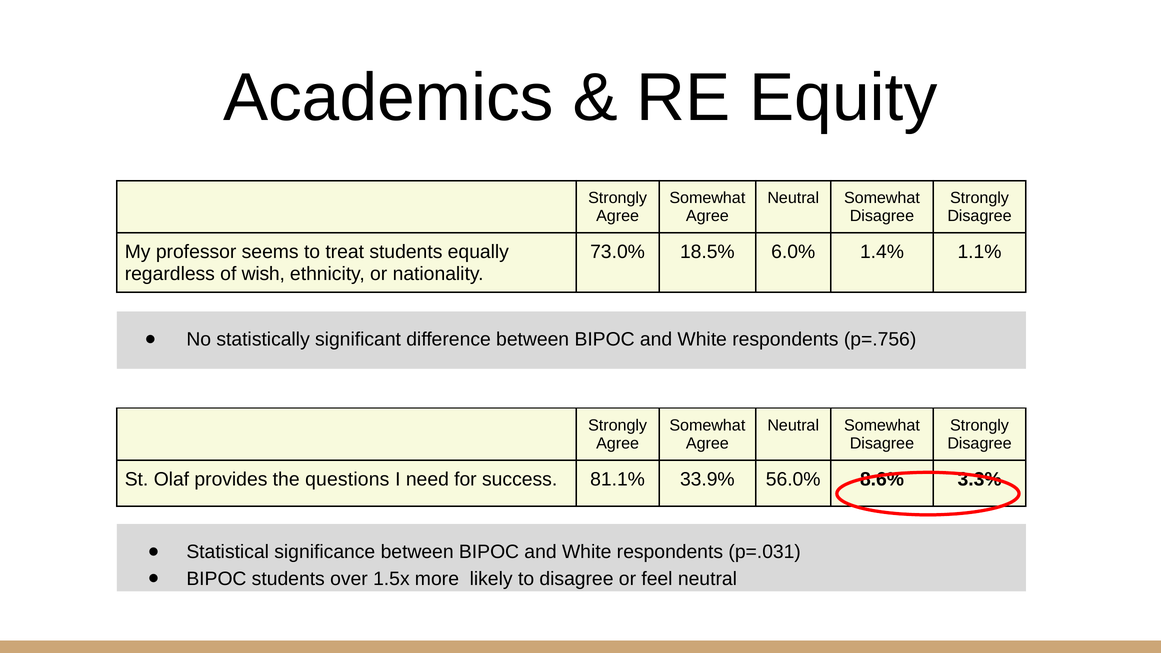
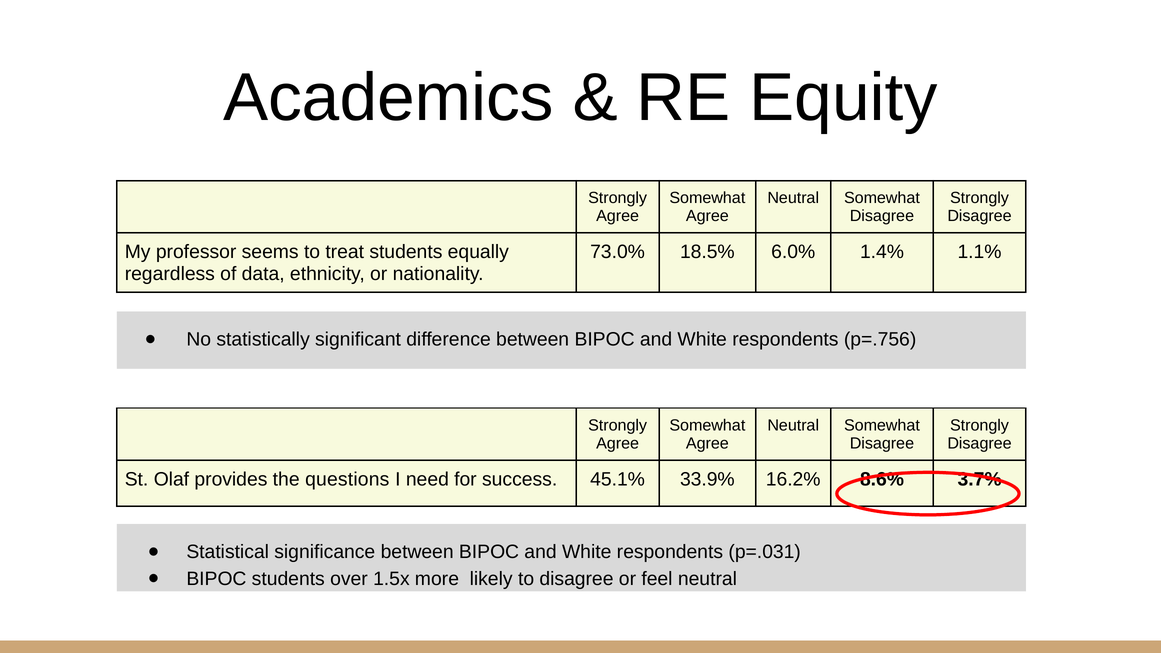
wish: wish -> data (263, 274)
81.1%: 81.1% -> 45.1% (618, 479)
56.0%: 56.0% -> 16.2% (793, 479)
3.3%: 3.3% -> 3.7% (980, 479)
